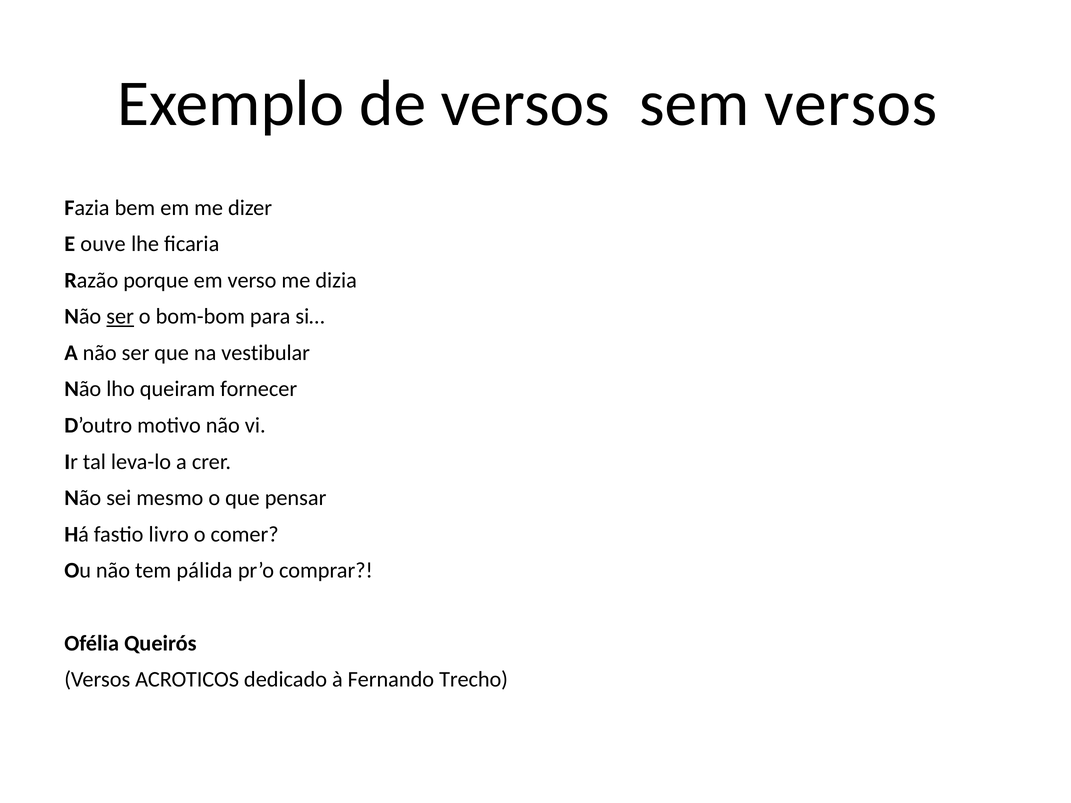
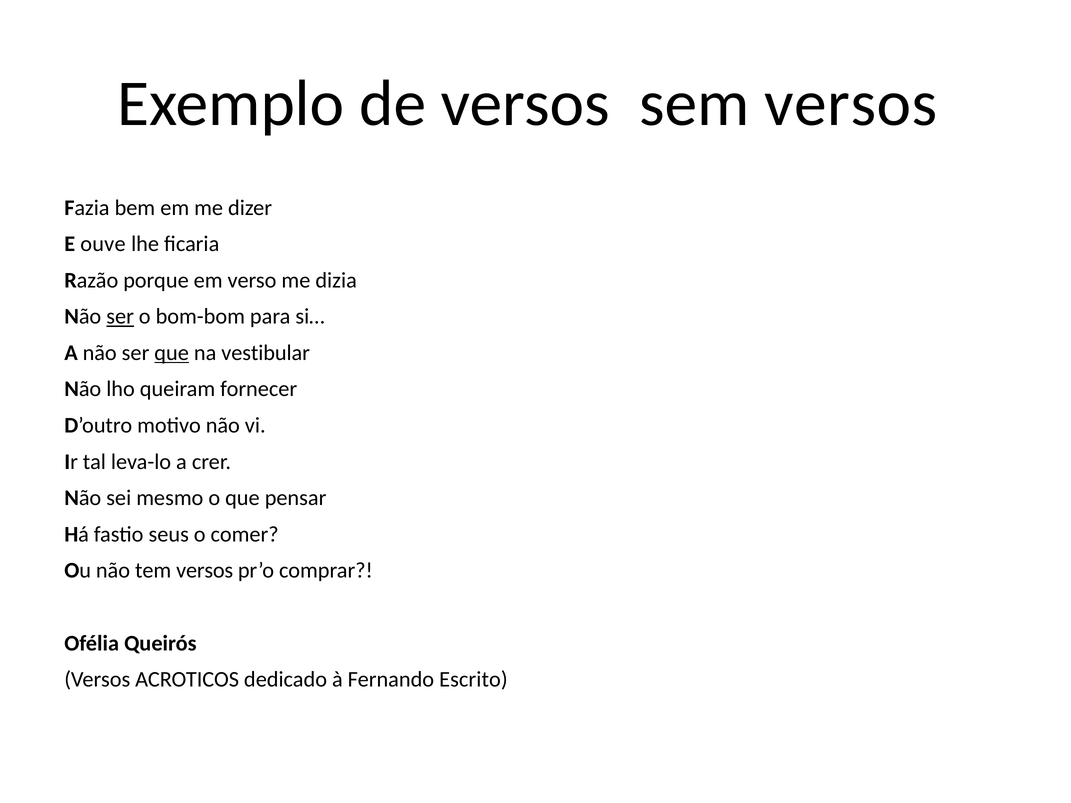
que underline: none -> present (172, 353)
livro: livro -> seus (169, 534)
tem pálida: pálida -> versos (205, 571)
Trecho: Trecho -> Escrito (473, 680)
